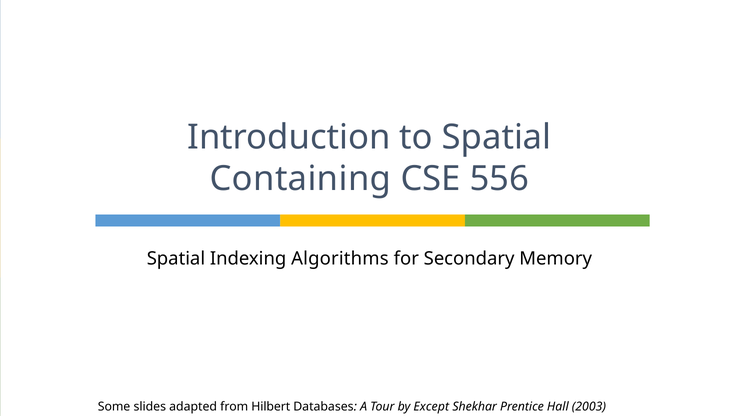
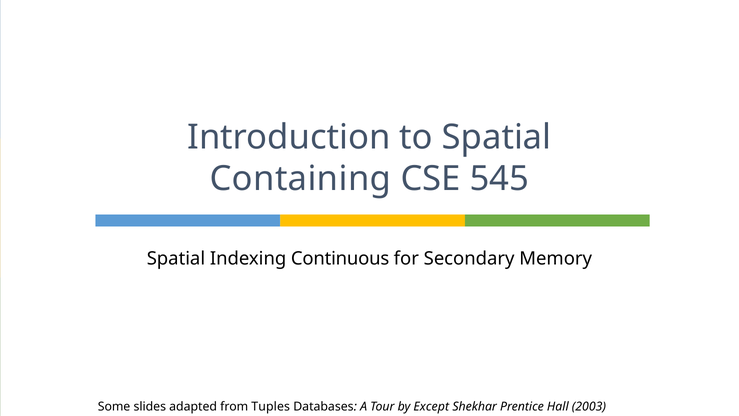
556: 556 -> 545 (499, 179)
Algorithms: Algorithms -> Continuous (340, 258)
Hilbert: Hilbert -> Tuples (271, 406)
